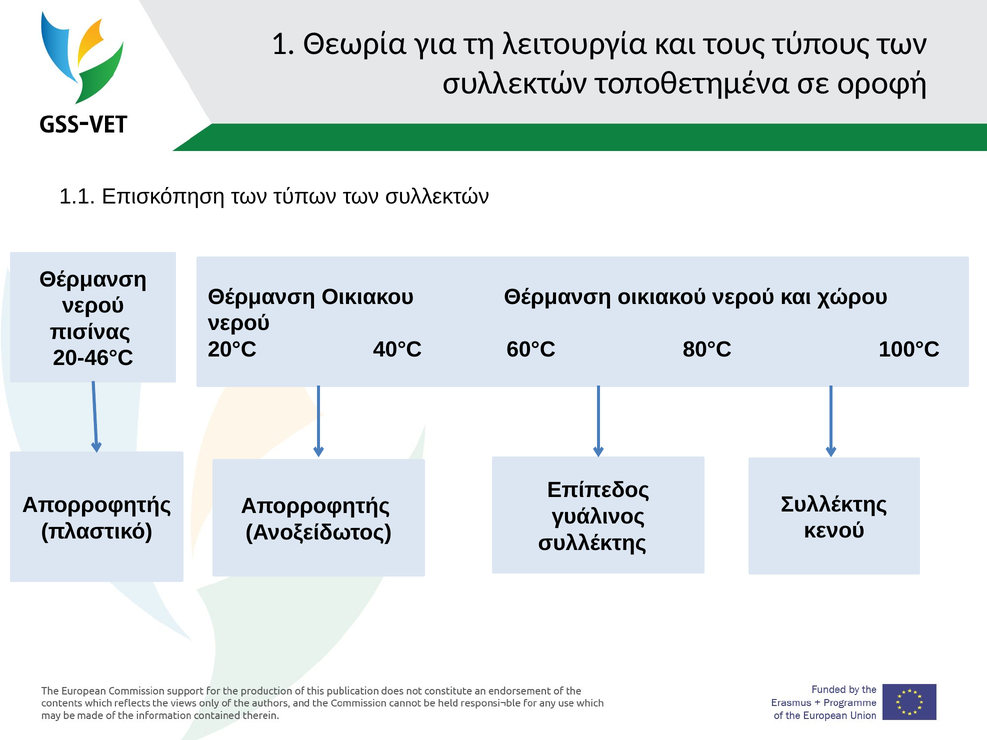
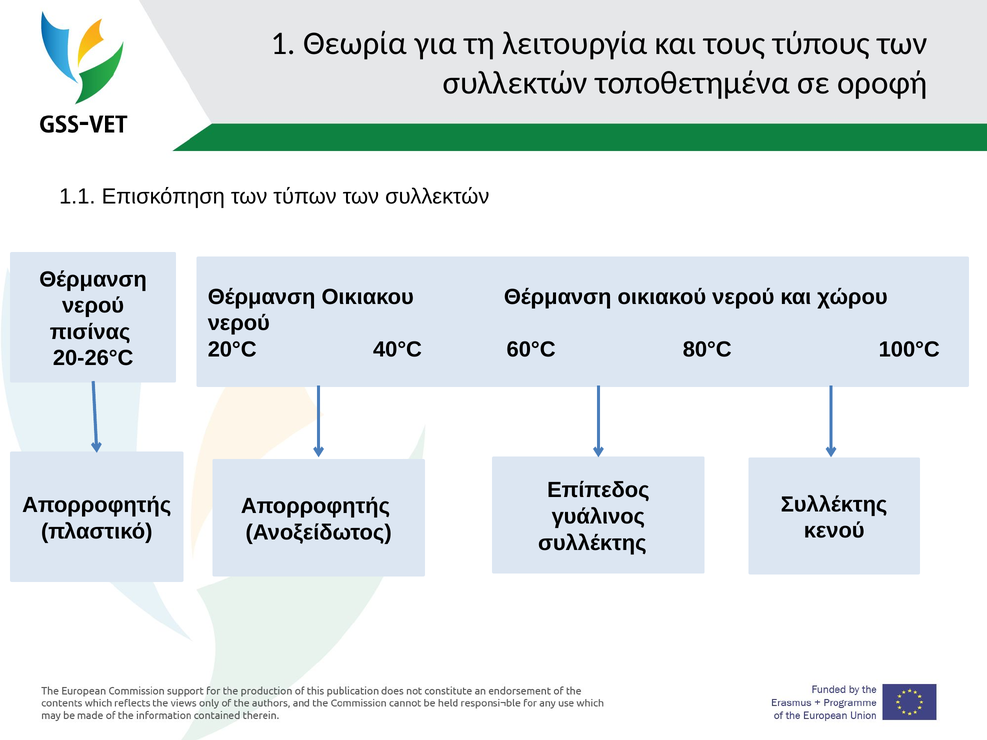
20-46°C: 20-46°C -> 20-26°C (93, 358)
